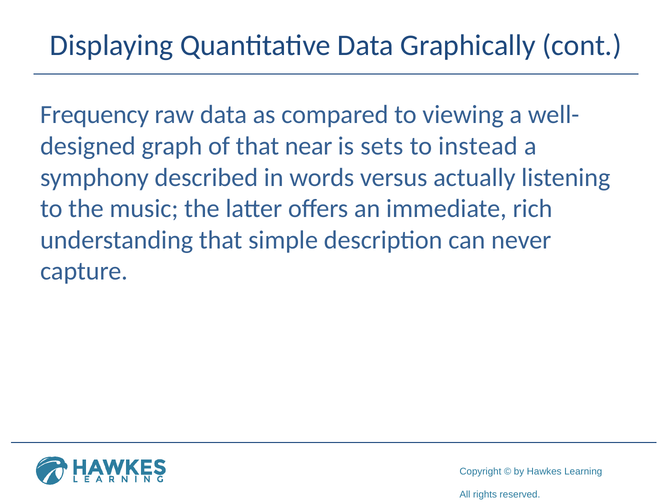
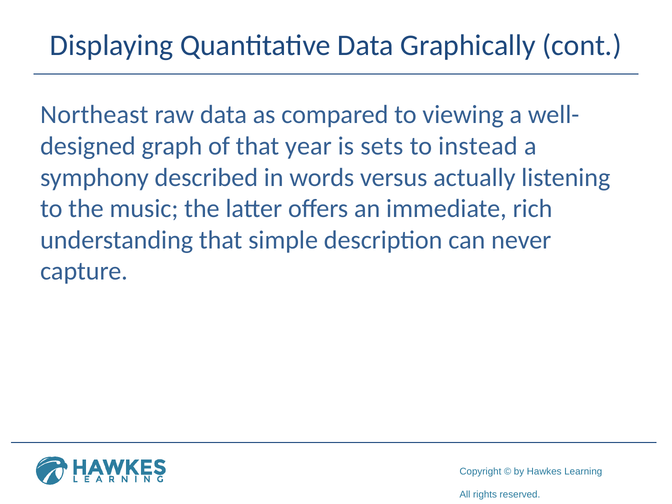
Frequency: Frequency -> Northeast (94, 115)
near: near -> year (308, 146)
